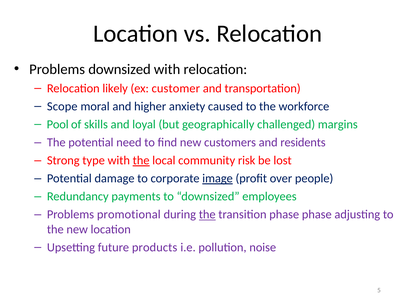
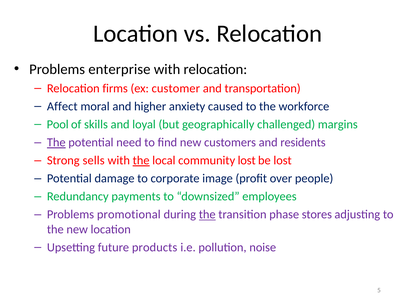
Problems downsized: downsized -> enterprise (119, 69)
likely: likely -> firms (115, 88)
Scope: Scope -> Affect (62, 106)
The underline: none -> present (56, 142)
type: type -> sells (94, 160)
community risk: risk -> lost (247, 160)
image underline: present -> none (218, 178)
phase phase: phase -> stores (317, 214)
